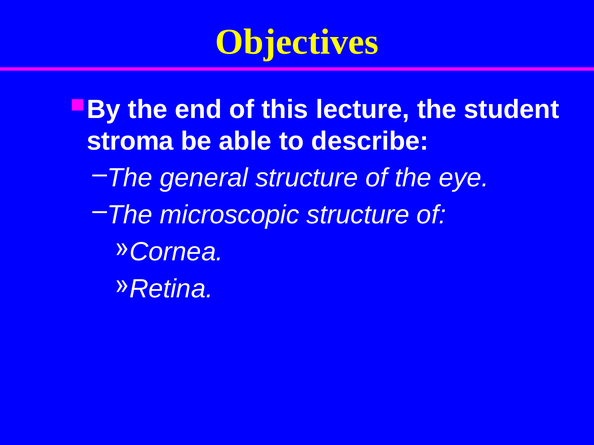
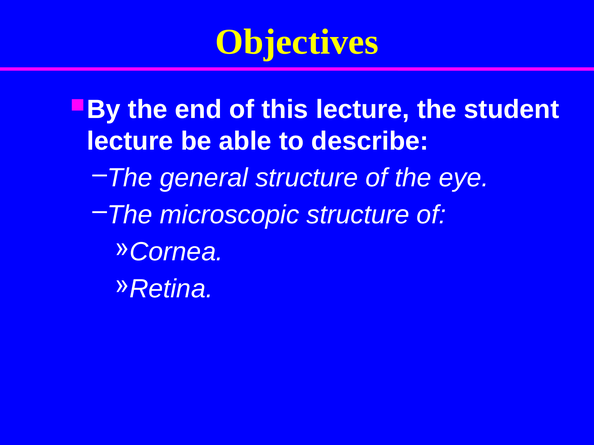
stroma: stroma -> lecture (130, 141)
